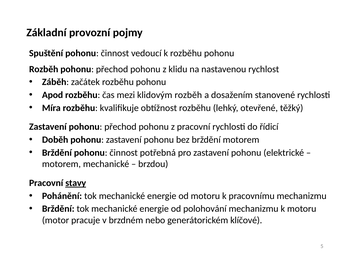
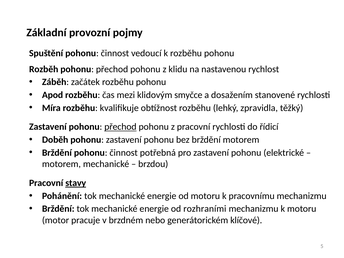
klidovým rozběh: rozběh -> smyčce (188, 95)
otevřené: otevřené -> zpravidla (259, 108)
přechod underline: none -> present (120, 127)
polohování: polohování -> rozhraními (205, 209)
